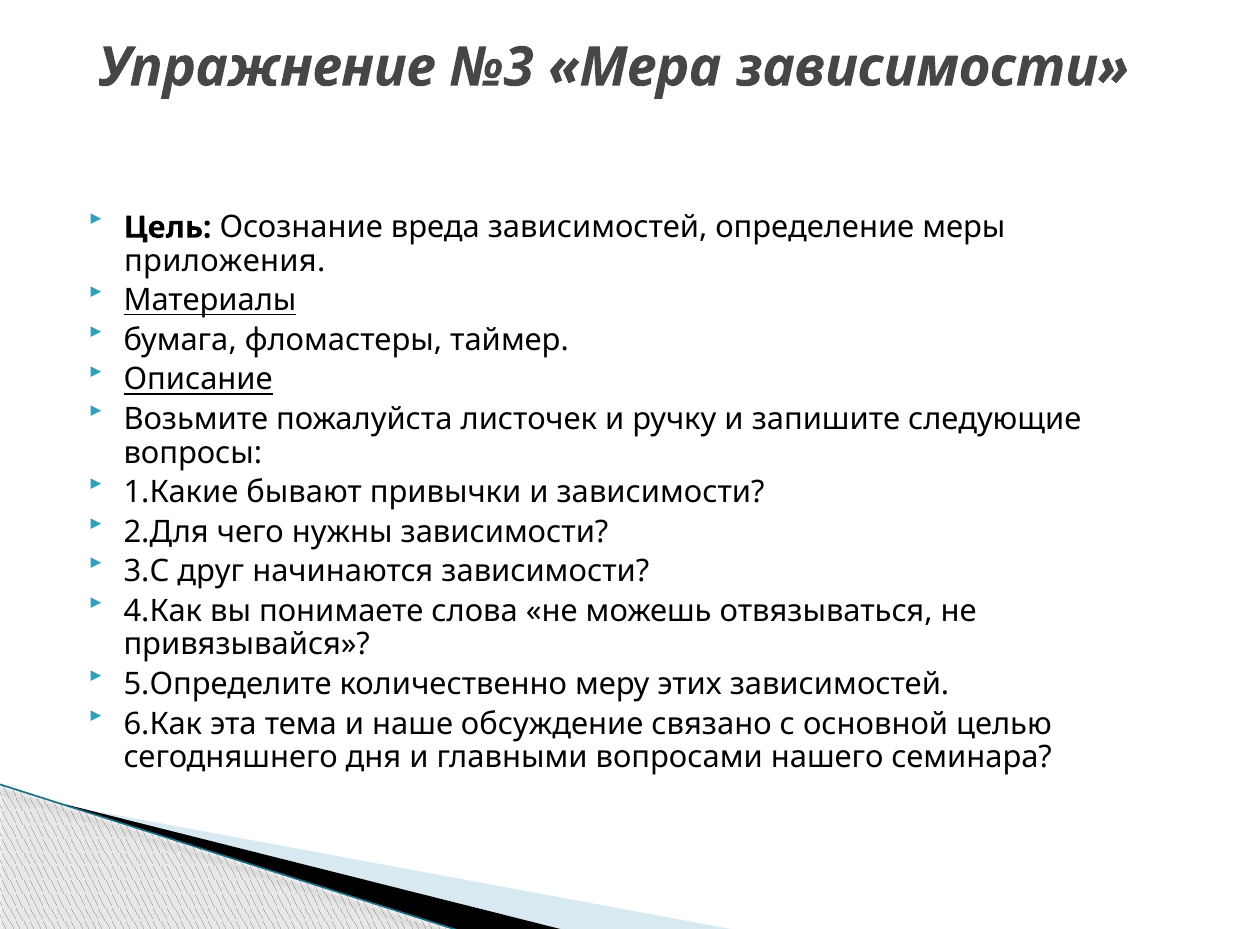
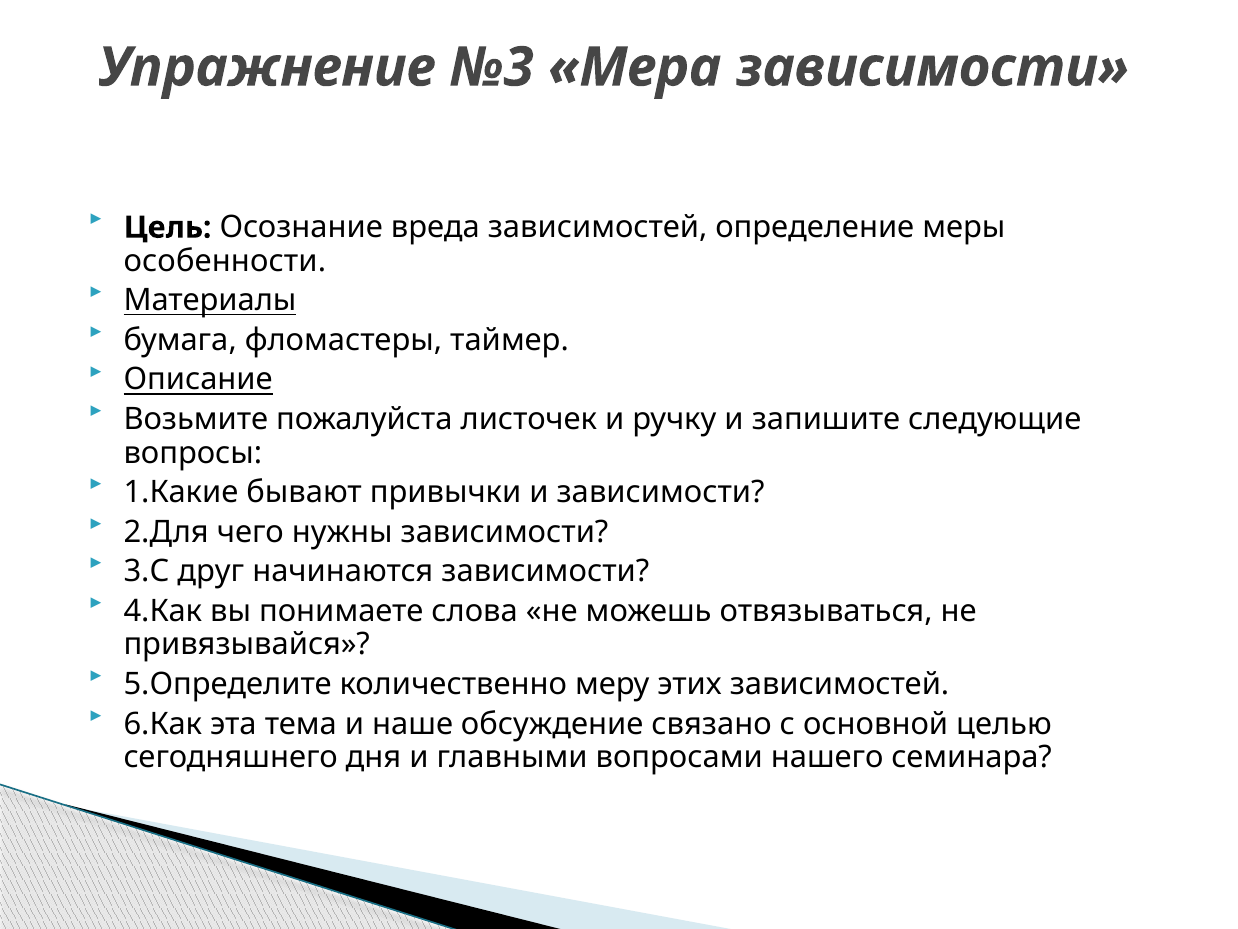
приложения: приложения -> особенности (225, 261)
